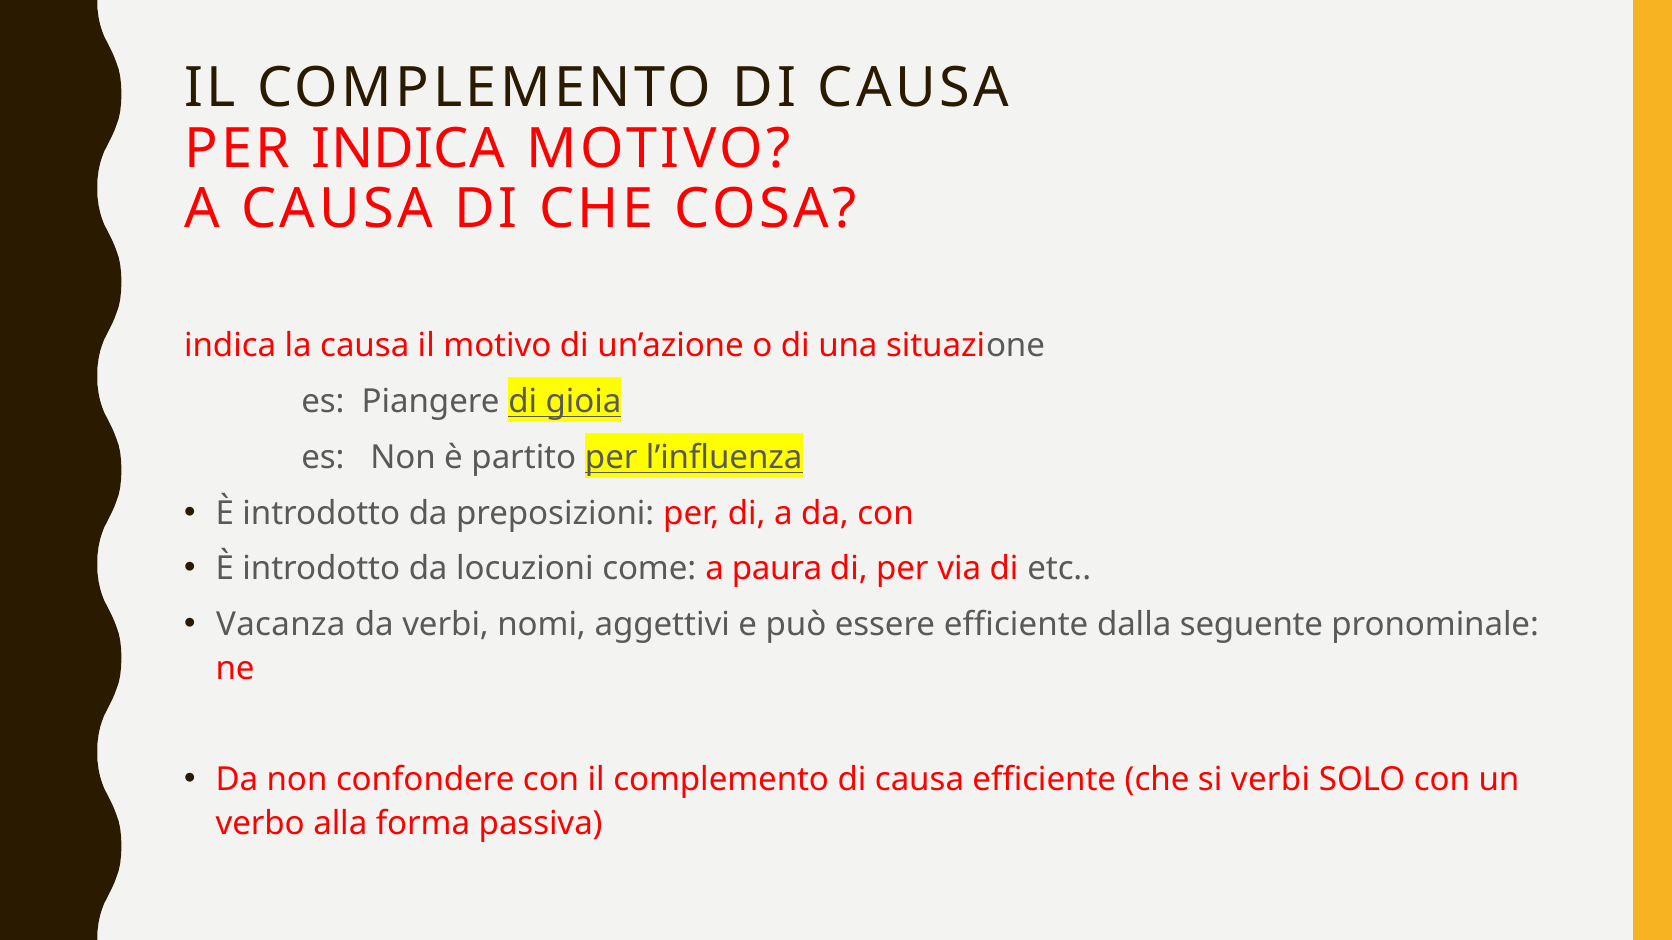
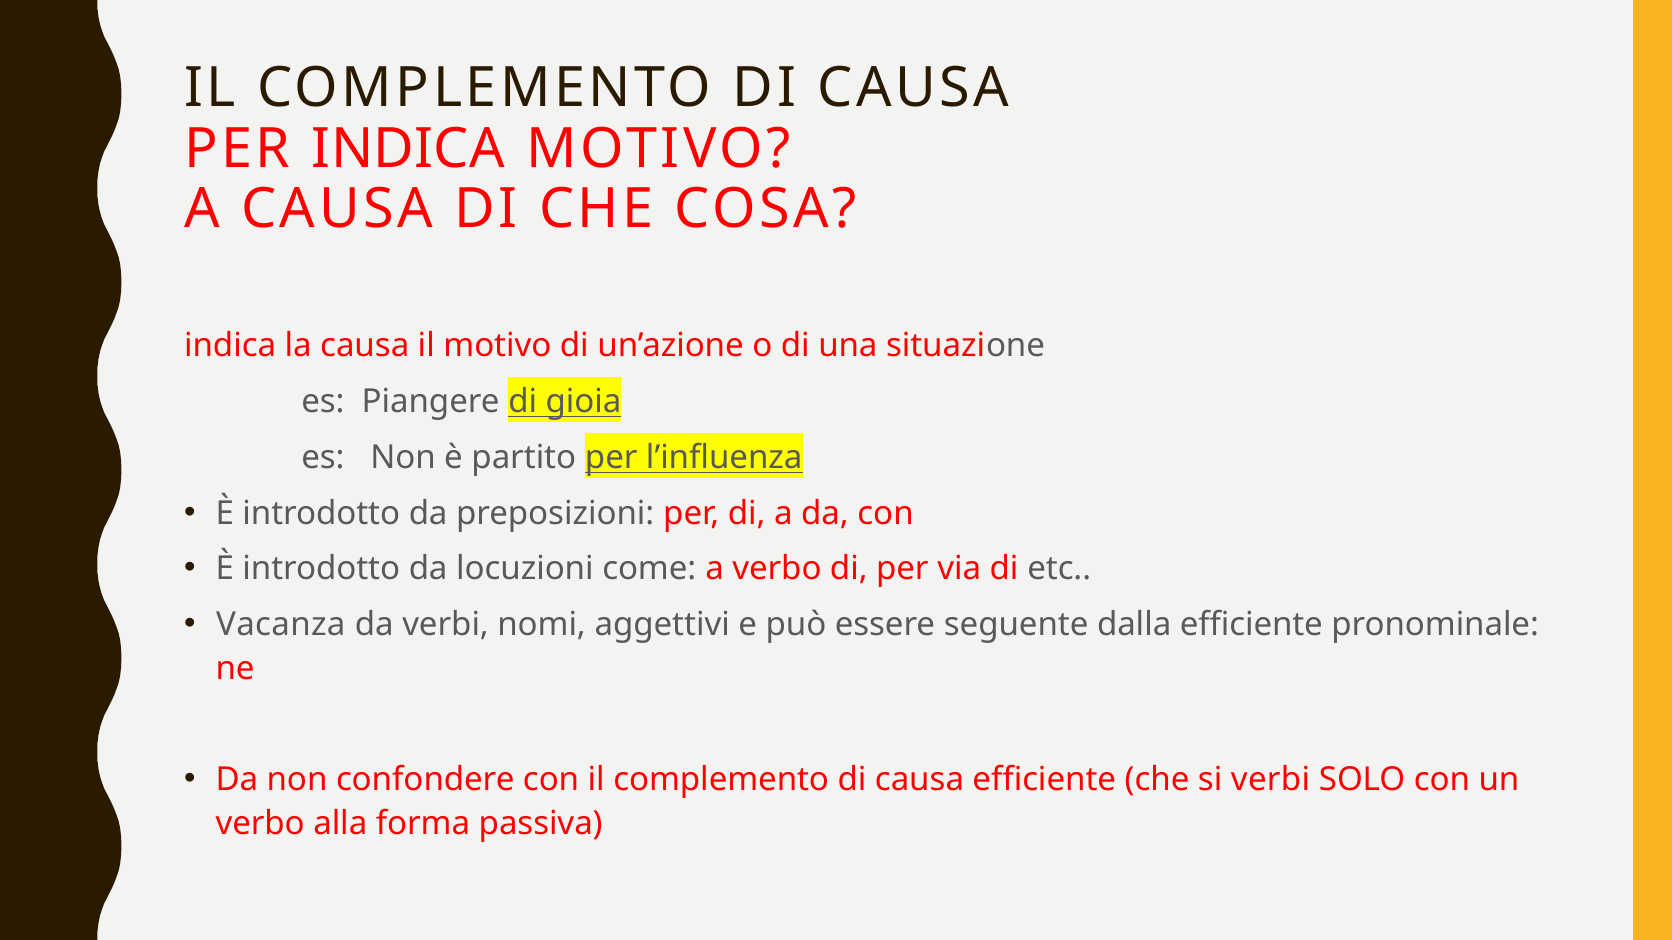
a paura: paura -> verbo (777, 569)
essere efficiente: efficiente -> seguente (1016, 625)
dalla seguente: seguente -> efficiente (1251, 625)
